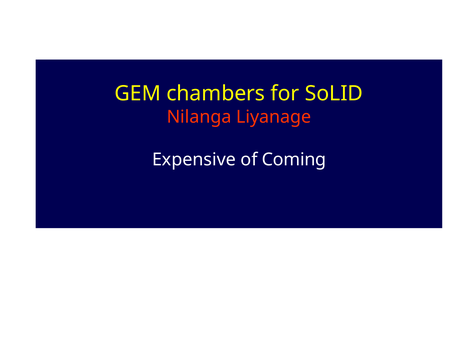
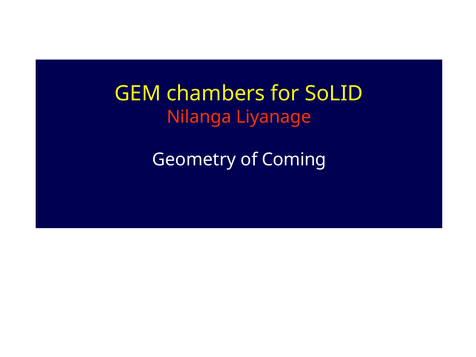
Expensive: Expensive -> Geometry (194, 160)
